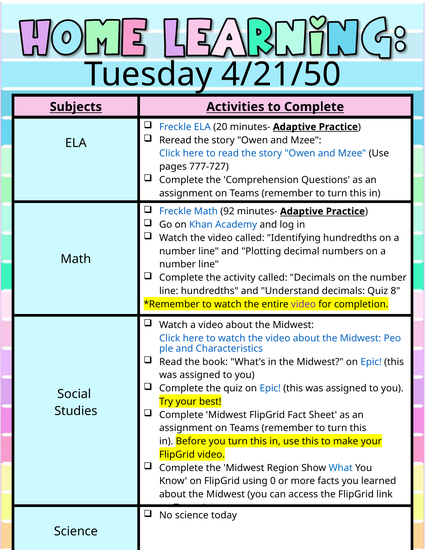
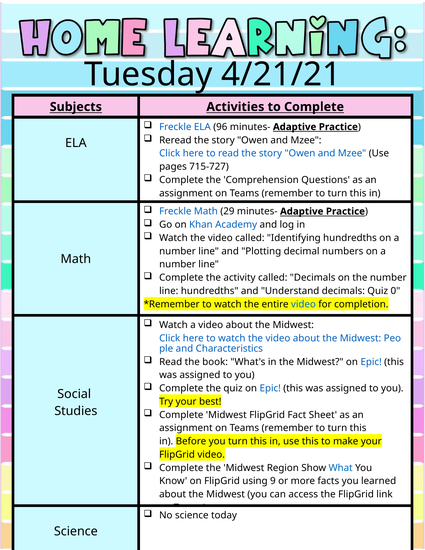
4/21/50: 4/21/50 -> 4/21/21 (281, 74)
20: 20 -> 96 (220, 127)
777-727: 777-727 -> 715-727 (209, 167)
92: 92 -> 29 (227, 211)
8: 8 -> 0 (395, 291)
video colour: purple -> blue (303, 304)
0: 0 -> 9 (273, 481)
